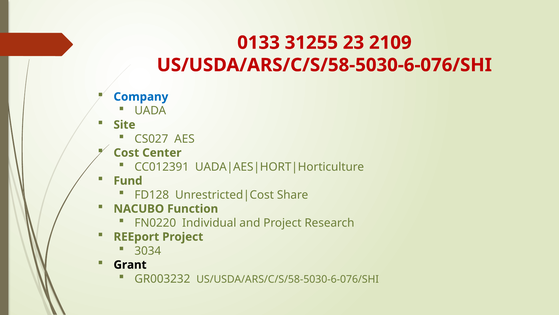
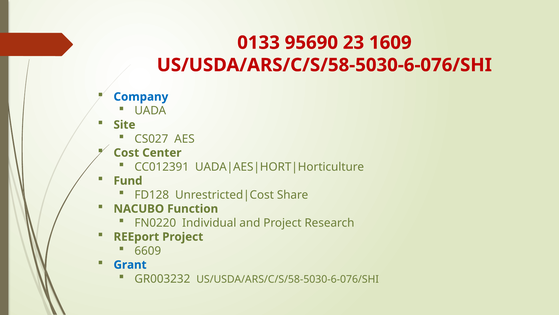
31255: 31255 -> 95690 (311, 43)
2109: 2109 -> 1609 (390, 43)
3034: 3034 -> 6609 (148, 250)
Grant colour: black -> blue (130, 264)
